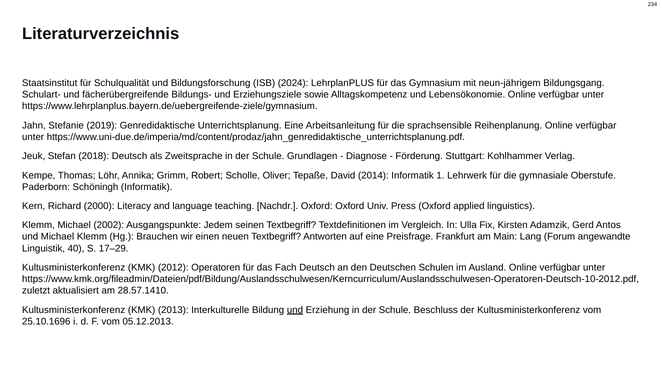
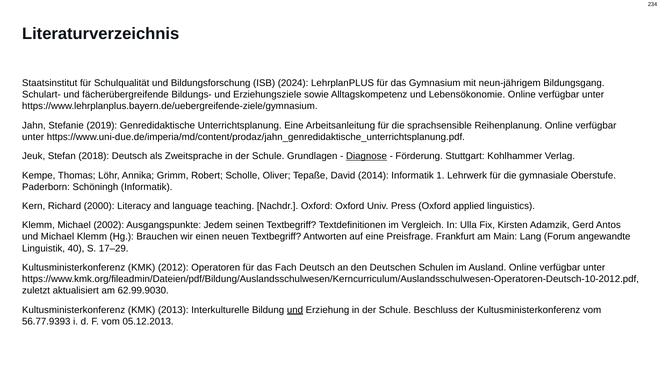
Diagnose underline: none -> present (366, 156)
28.57.1410: 28.57.1410 -> 62.99.9030 (143, 291)
25.10.1696: 25.10.1696 -> 56.77.9393 (46, 322)
